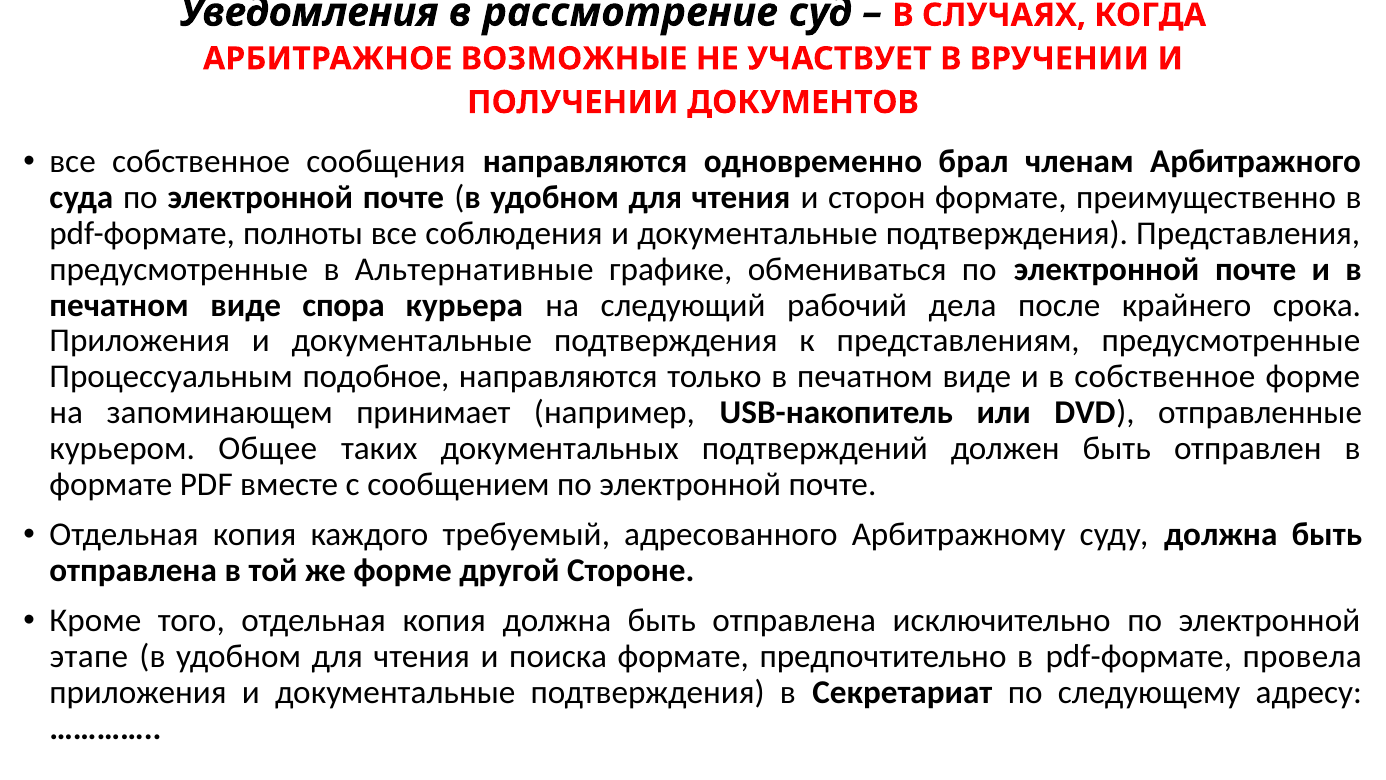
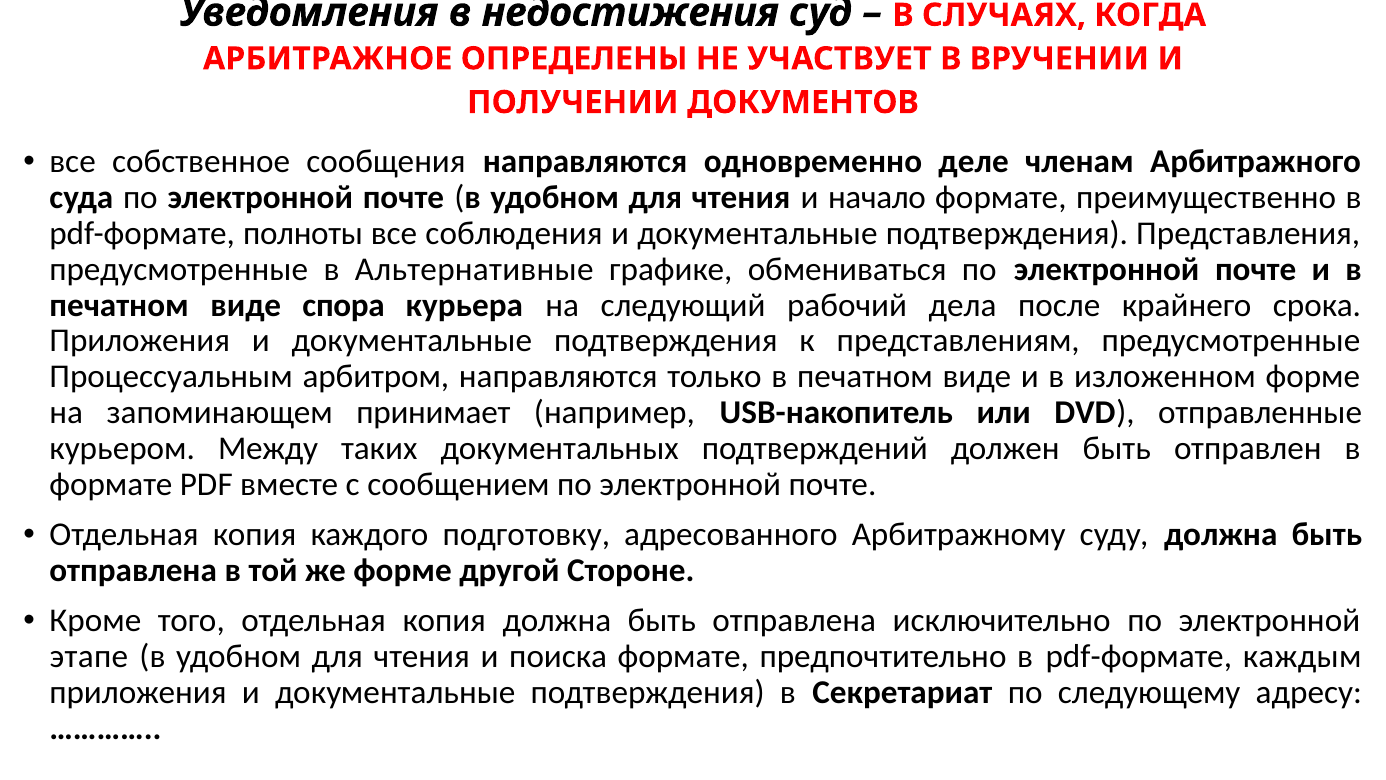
рассмотрение: рассмотрение -> недостижения (630, 12)
ВОЗМОЖНЫЕ: ВОЗМОЖНЫЕ -> ОПРЕДЕЛЕНЫ (574, 59)
брал: брал -> деле (974, 162)
сторон: сторон -> начало (877, 197)
подобное: подобное -> арбитром (376, 377)
в собственное: собственное -> изложенном (1165, 377)
Общее: Общее -> Между (268, 448)
требуемый: требуемый -> подготовку (526, 534)
провела: провела -> каждым (1302, 656)
